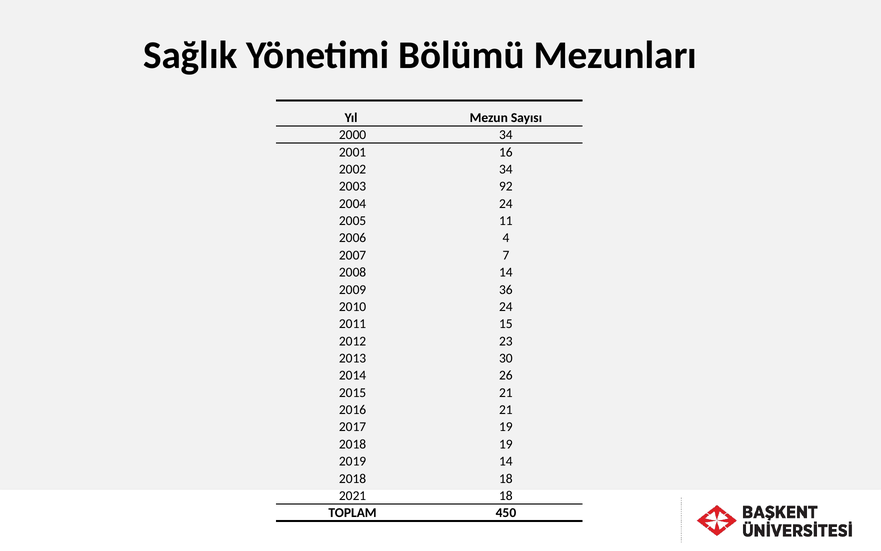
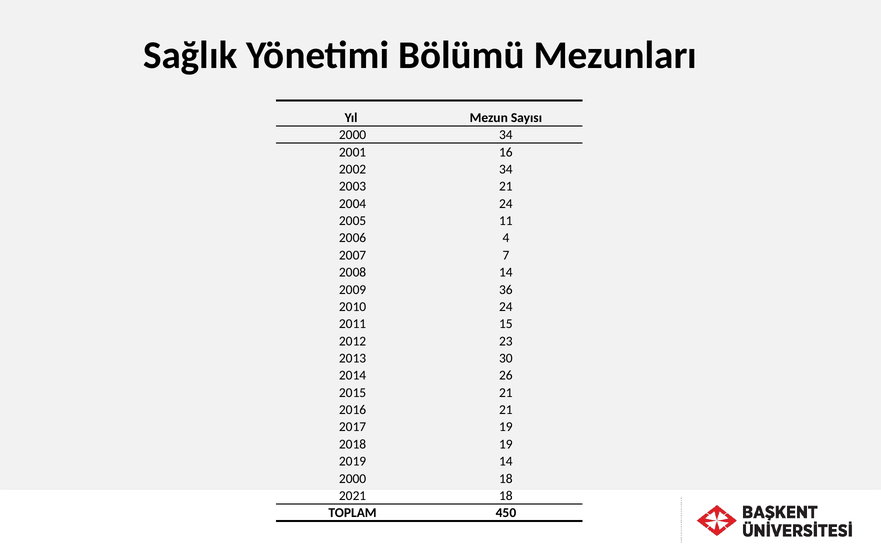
2003 92: 92 -> 21 (506, 186)
2018: 2018 -> 2000 (353, 478)
